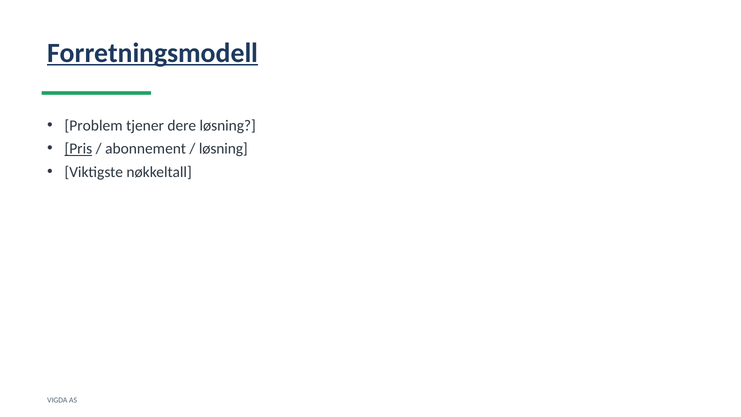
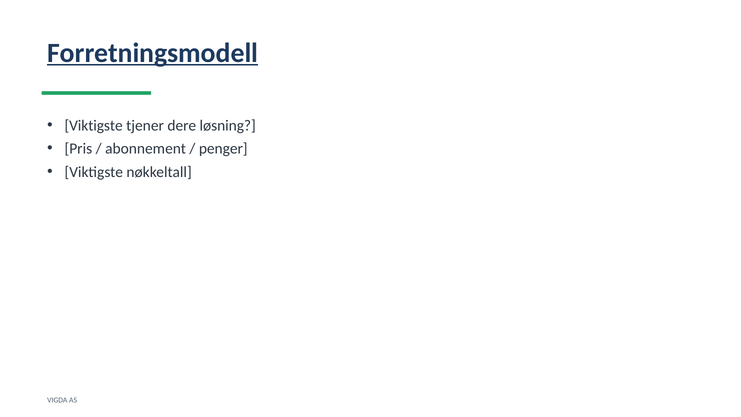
Problem: Problem -> Viktigste (94, 126)
Pris underline: present -> none (78, 149)
løsning: løsning -> penger (223, 149)
